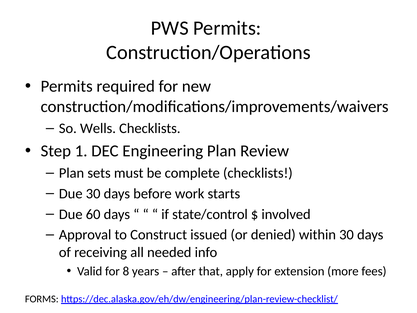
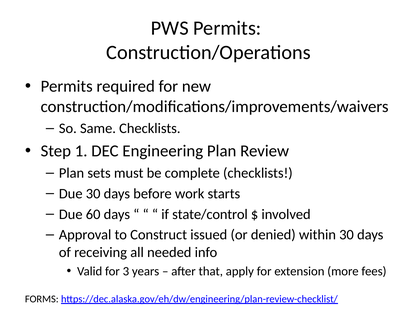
Wells: Wells -> Same (98, 128)
8: 8 -> 3 (126, 271)
